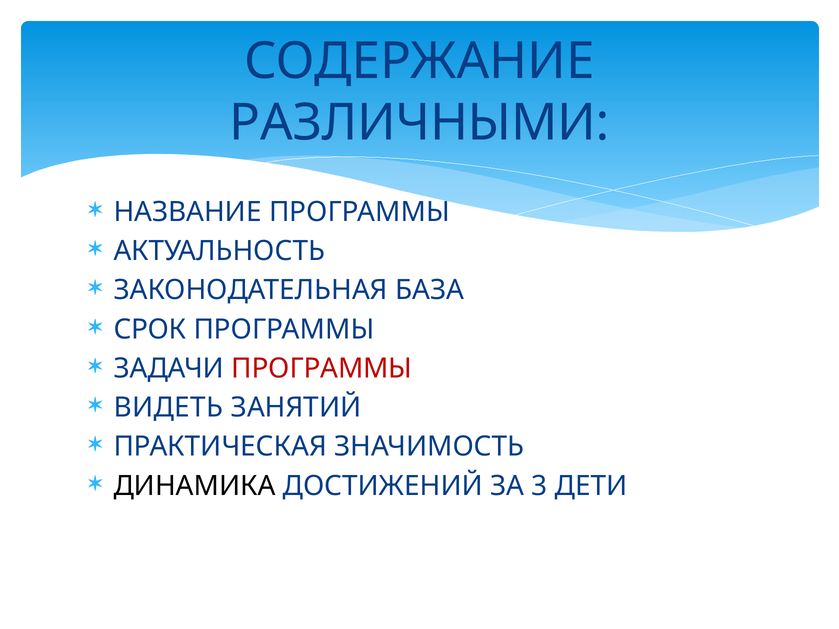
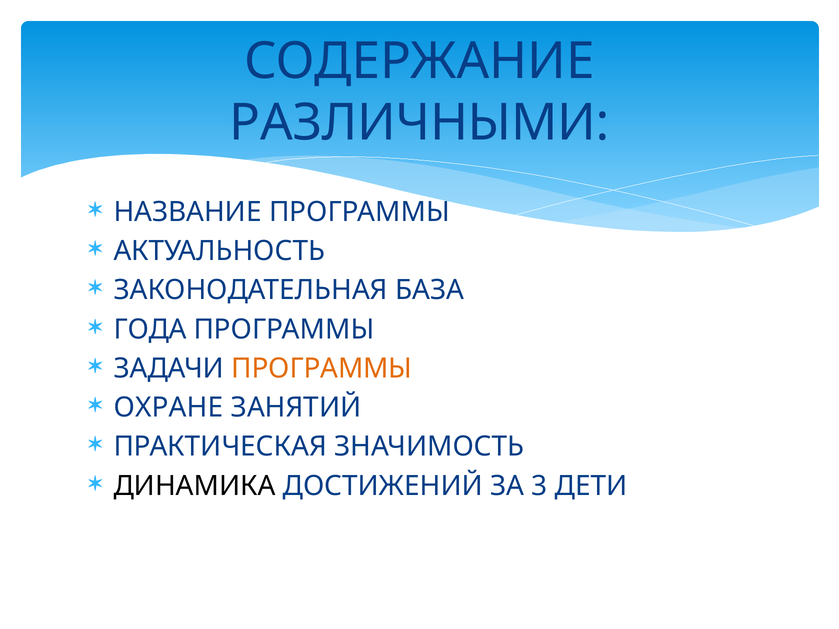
СРОК: СРОК -> ГОДА (150, 329)
ПРОГРАММЫ colour: red -> orange (322, 369)
ВИДЕТЬ: ВИДЕТЬ -> ОХРАНЕ (169, 408)
